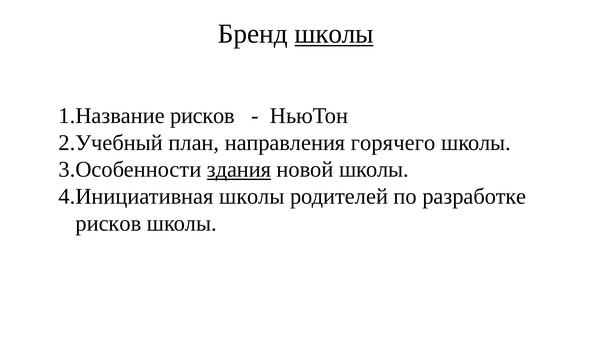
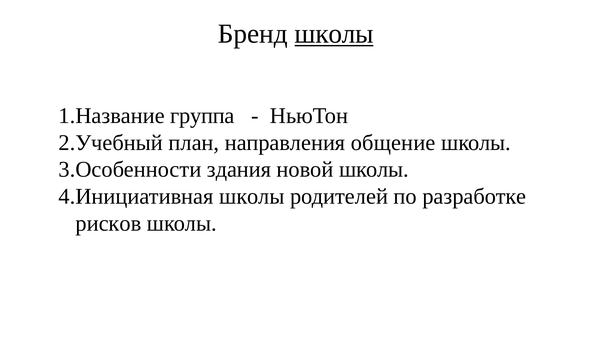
рисков: рисков -> группа (202, 115)
горячего: горячего -> общение (393, 142)
здания underline: present -> none (239, 169)
